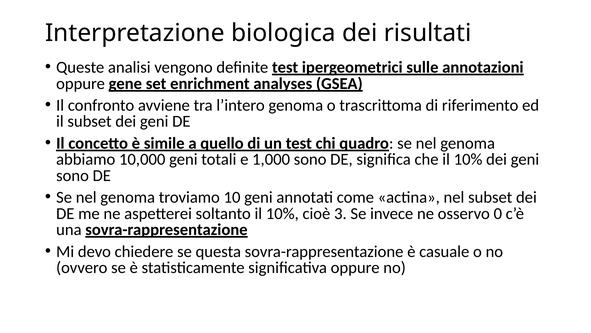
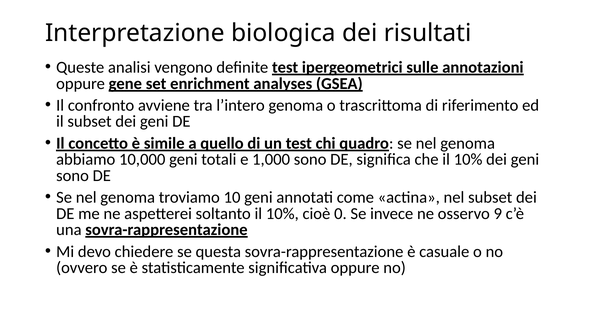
3: 3 -> 0 (340, 213)
0: 0 -> 9 (498, 213)
